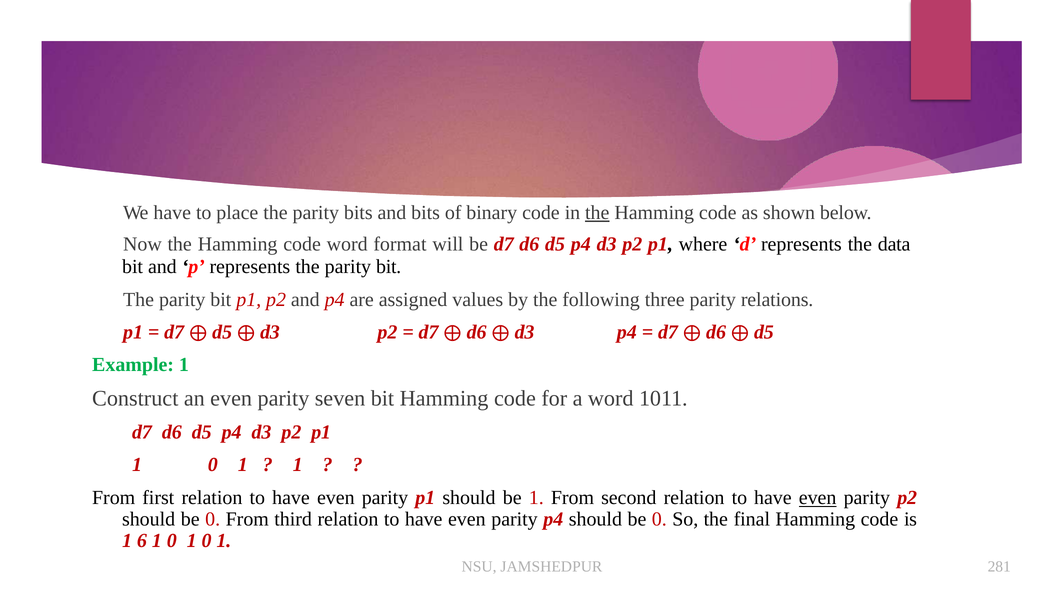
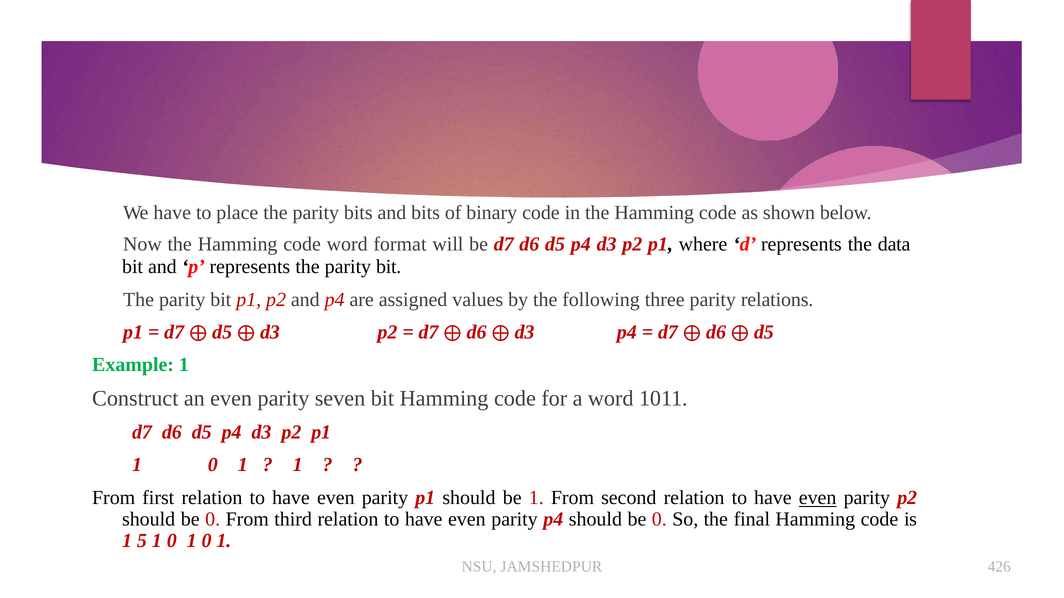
the underline: present -> none (597, 213)
6: 6 -> 5 (142, 541)
281: 281 -> 426 (999, 567)
